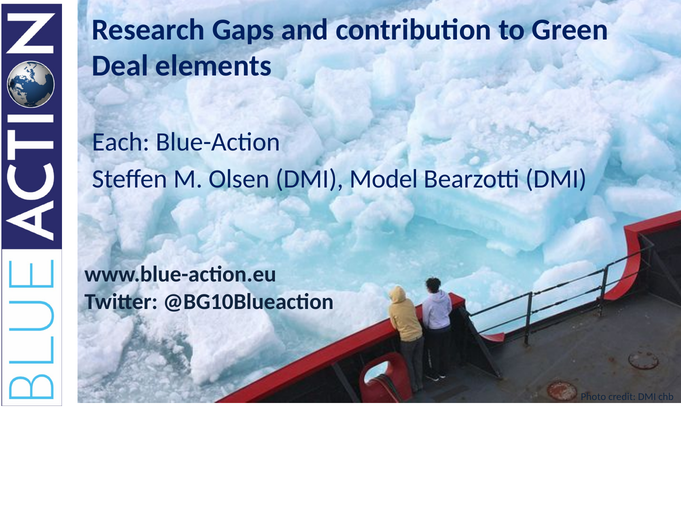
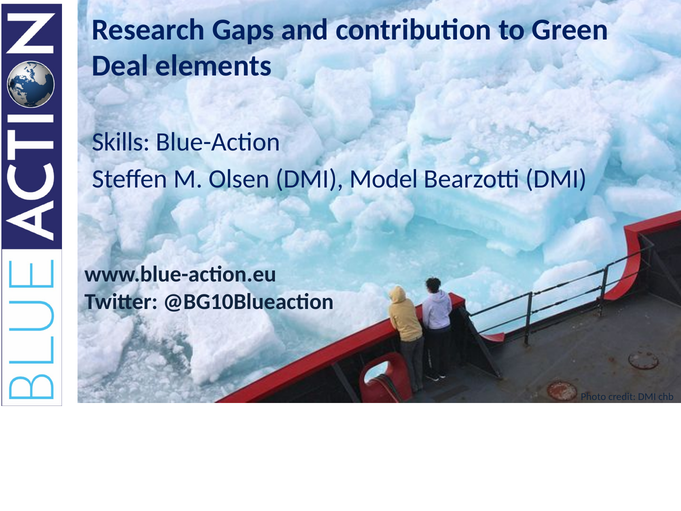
Each: Each -> Skills (121, 142)
